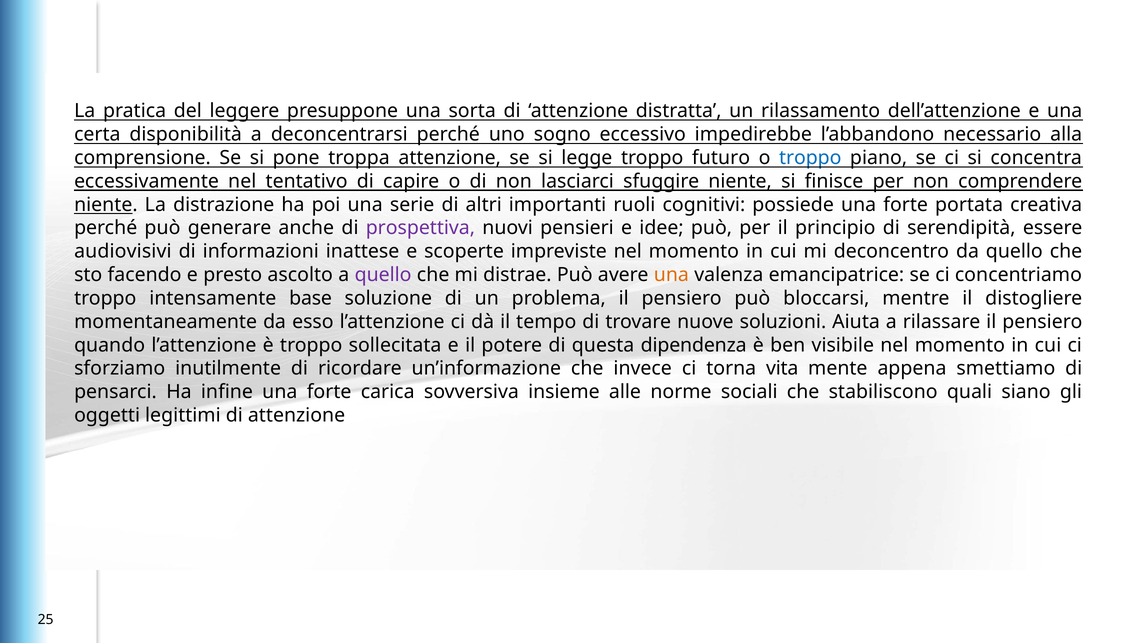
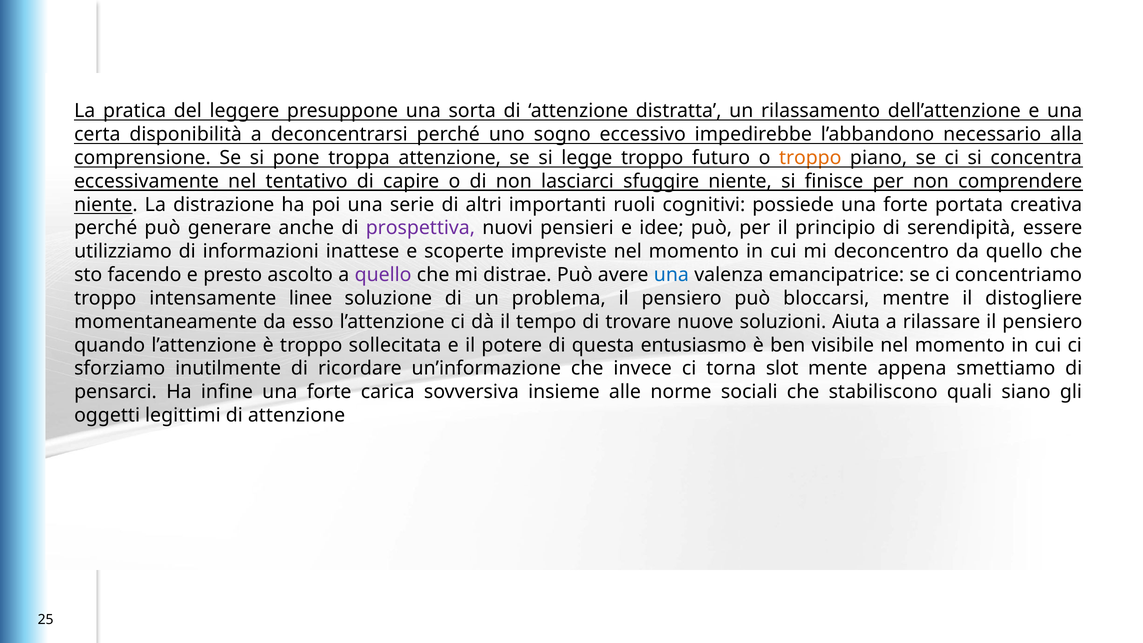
troppo colour: blue -> orange (810, 158)
audiovisivi: audiovisivi -> utilizziamo (123, 251)
una colour: orange -> blue (671, 275)
base: base -> linee (311, 298)
dipendenza: dipendenza -> entusiasmo (694, 345)
vita: vita -> slot (782, 368)
